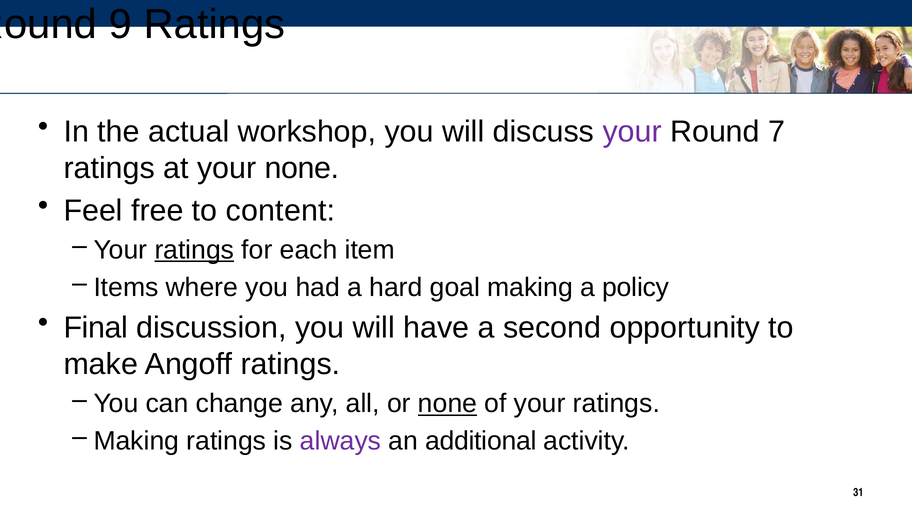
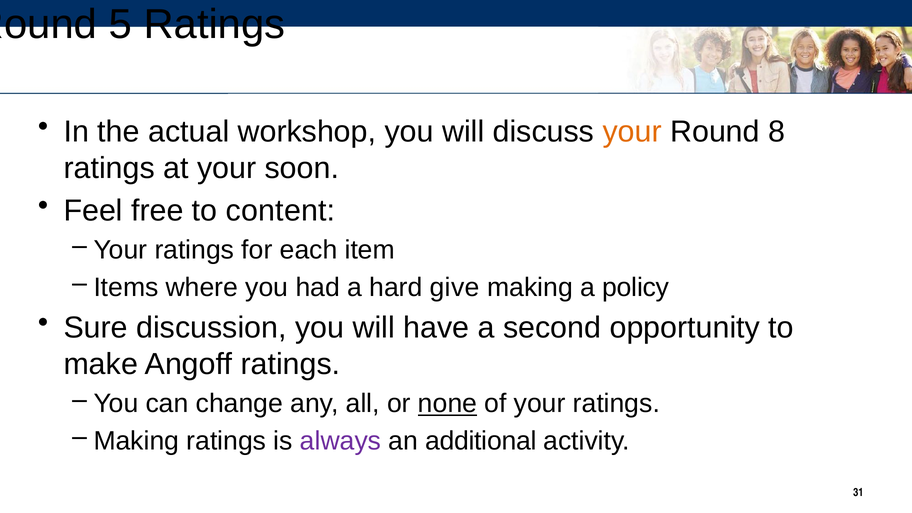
9: 9 -> 5 (120, 25)
your colour: purple -> orange (632, 132)
7: 7 -> 8 (777, 132)
your none: none -> soon (302, 168)
ratings underline: present -> none (194, 250)
goal: goal -> give (455, 287)
Final: Final -> Sure (96, 328)
